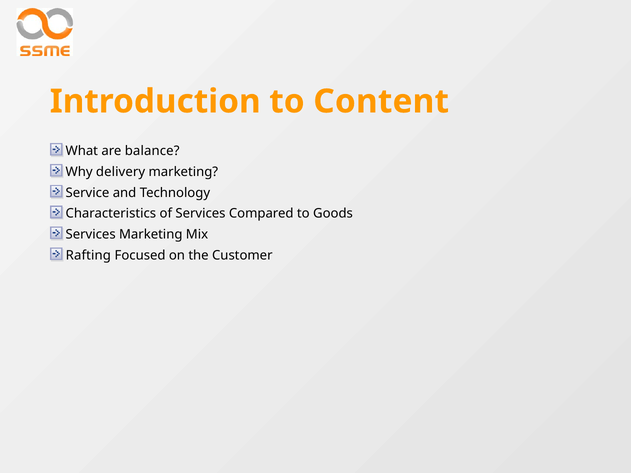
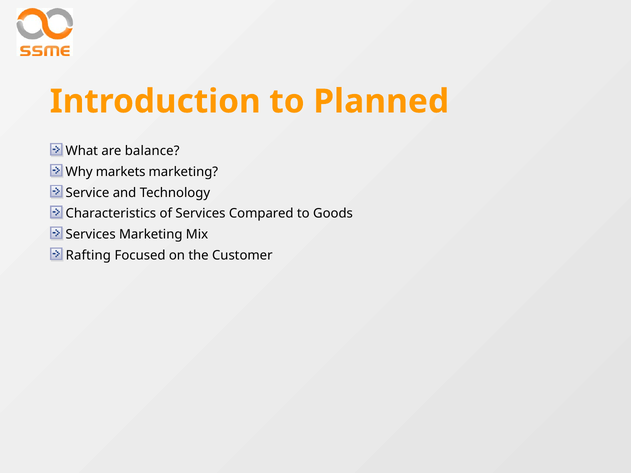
Content: Content -> Planned (381, 102)
delivery: delivery -> markets (121, 172)
